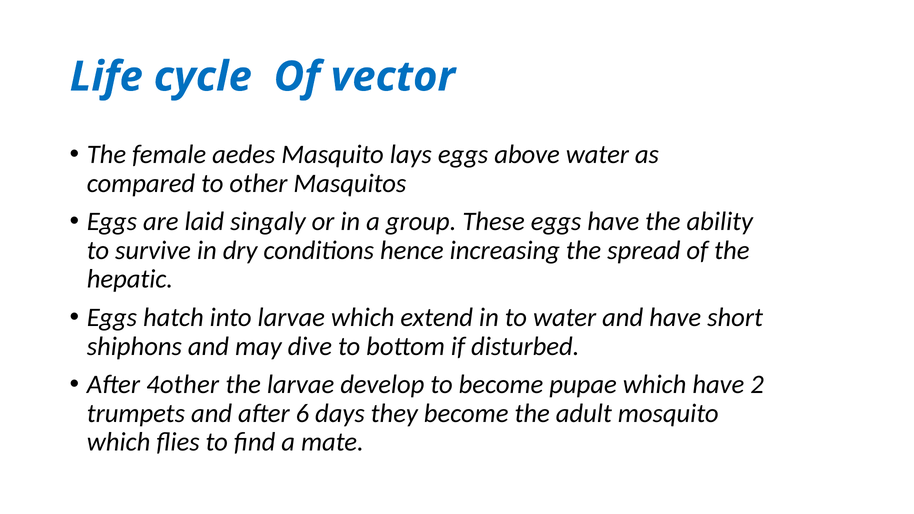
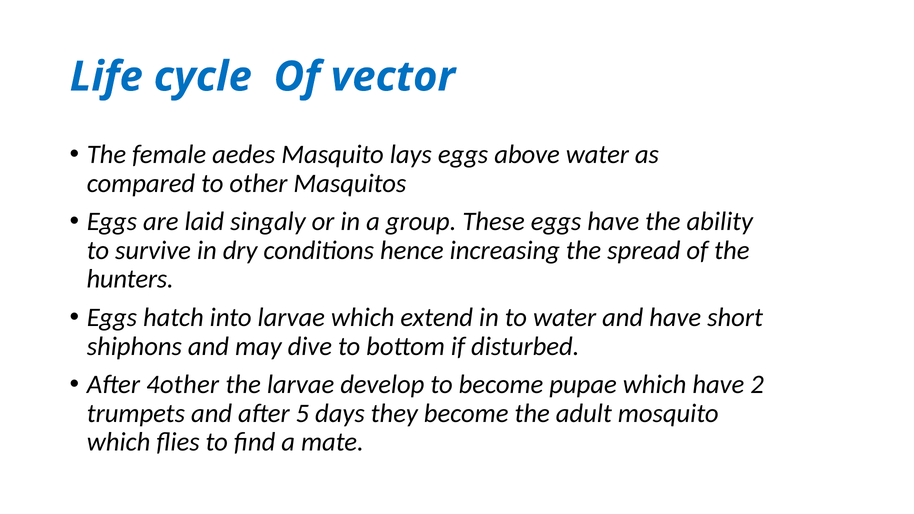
hepatic: hepatic -> hunters (130, 279)
6: 6 -> 5 (302, 413)
